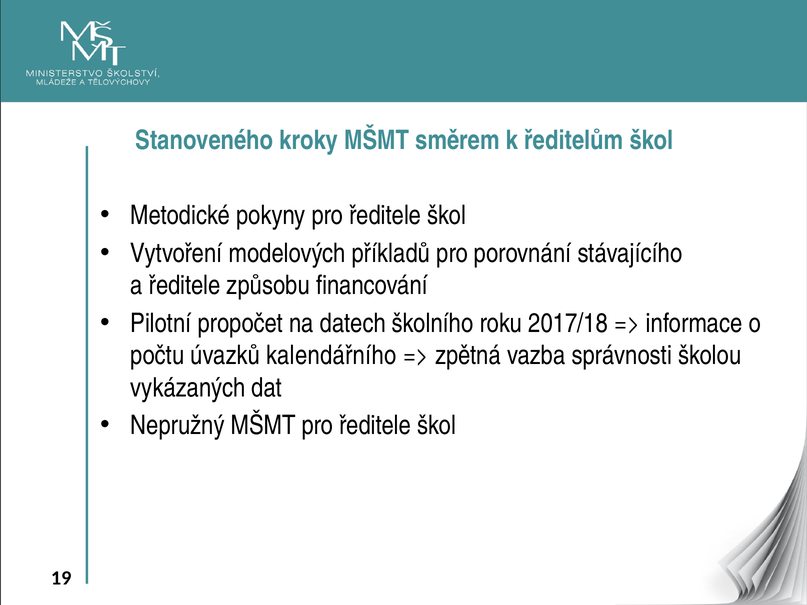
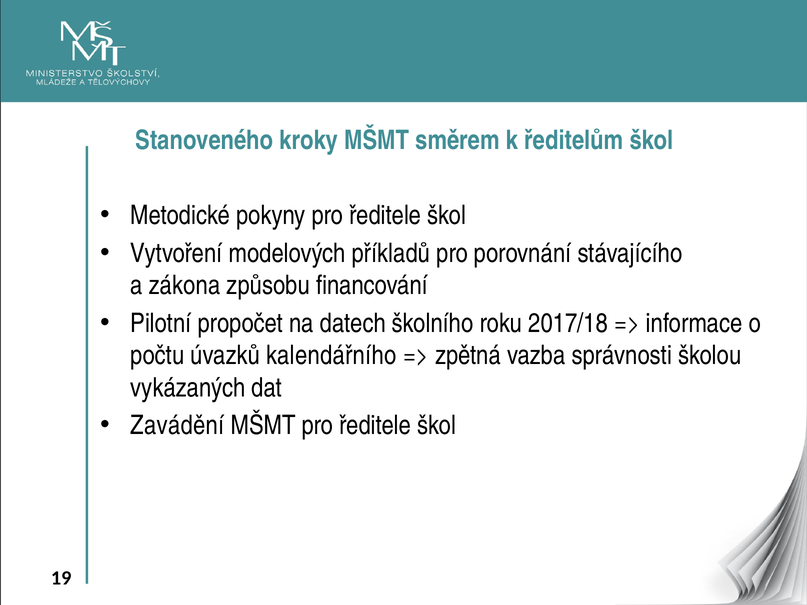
a ředitele: ředitele -> zákona (185, 286)
Nepružný: Nepružný -> Zavádění (177, 425)
